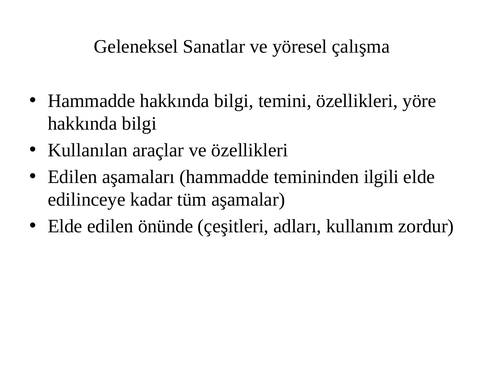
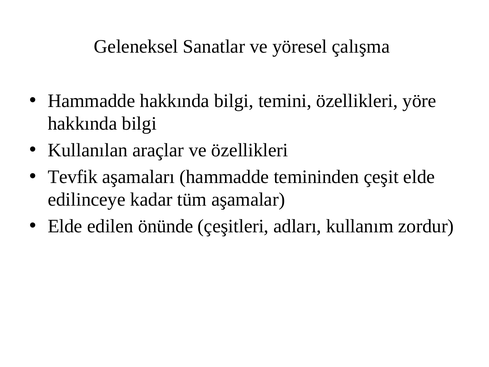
Edilen: Edilen -> Tevfik (73, 177)
ilgili: ilgili -> çeşit (381, 177)
